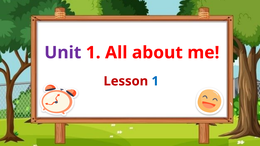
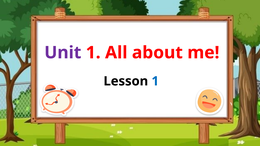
Lesson colour: red -> black (126, 81)
